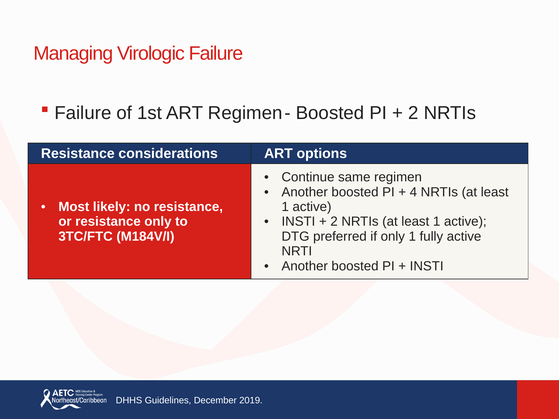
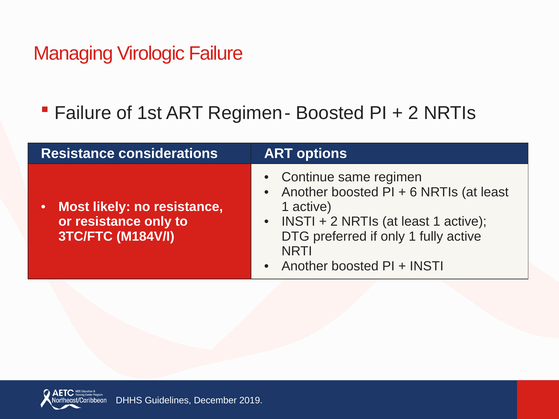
4: 4 -> 6 (413, 192)
